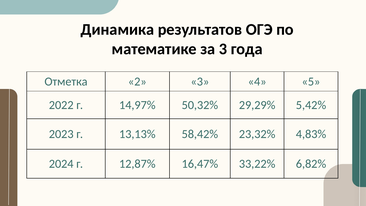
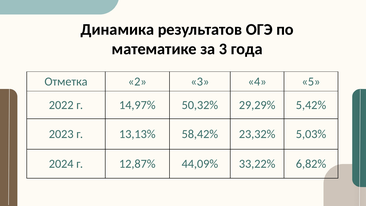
4,83%: 4,83% -> 5,03% (311, 134)
16,47%: 16,47% -> 44,09% (200, 164)
